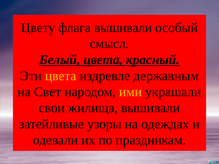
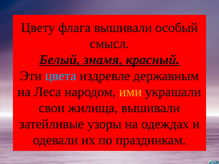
Белый цвета: цвета -> знамя (103, 60)
цвета colour: yellow -> light blue (61, 76)
Свет: Свет -> Леса (48, 92)
